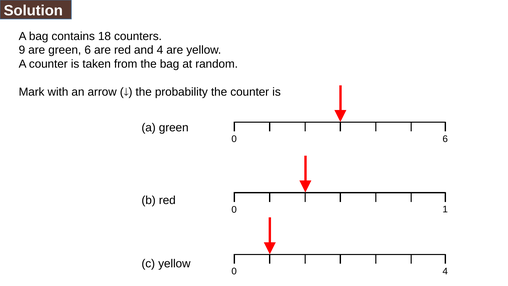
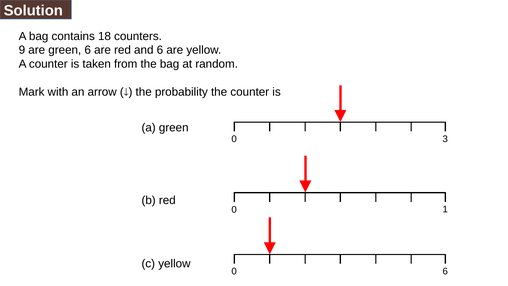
and 4: 4 -> 6 (160, 50)
0 6: 6 -> 3 (445, 139)
0 4: 4 -> 6 (445, 271)
